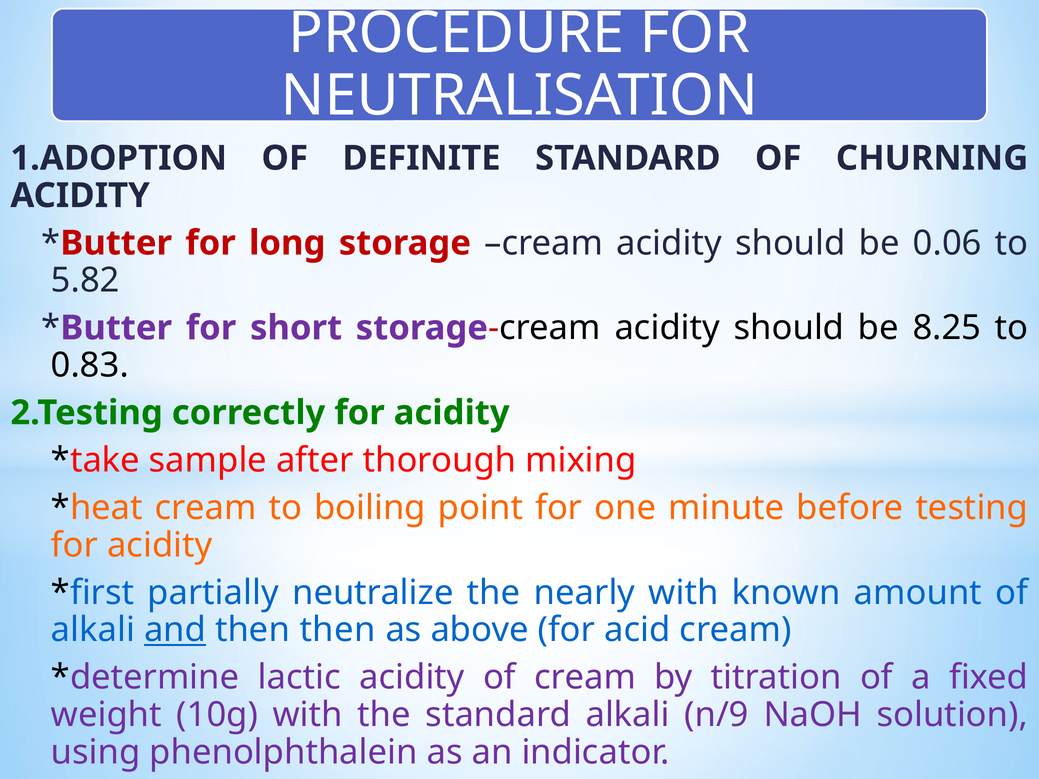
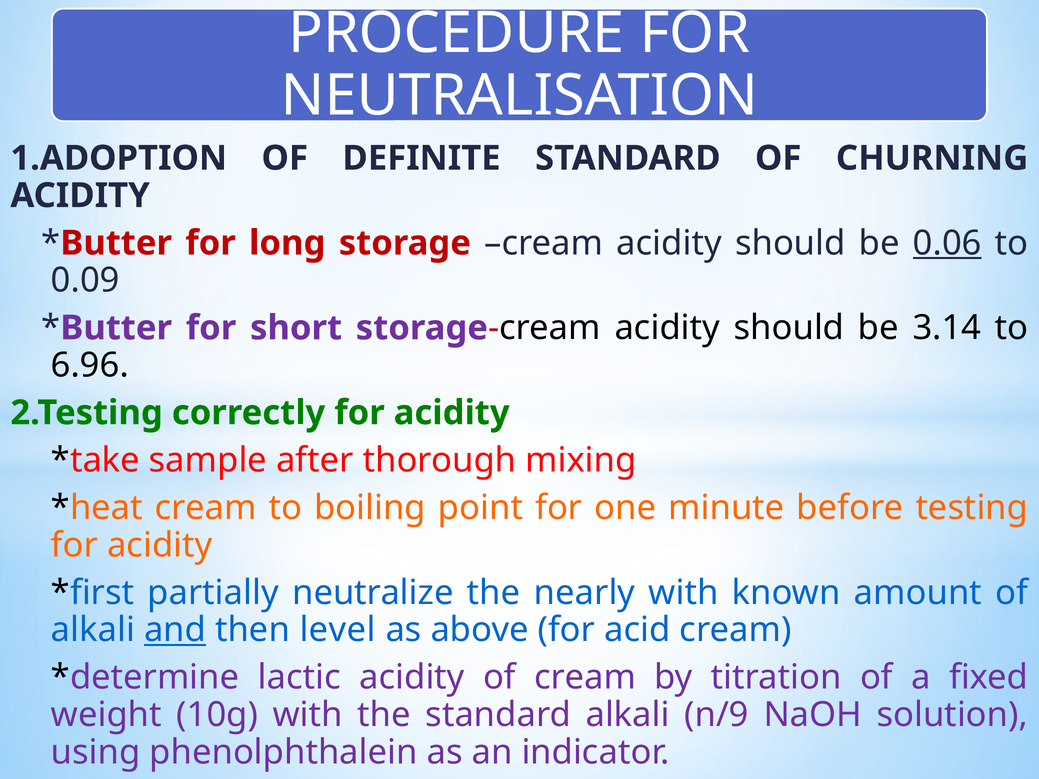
0.06 underline: none -> present (947, 243)
5.82: 5.82 -> 0.09 (85, 281)
8.25: 8.25 -> 3.14 (947, 328)
0.83: 0.83 -> 6.96 (90, 365)
then then: then -> level (338, 630)
